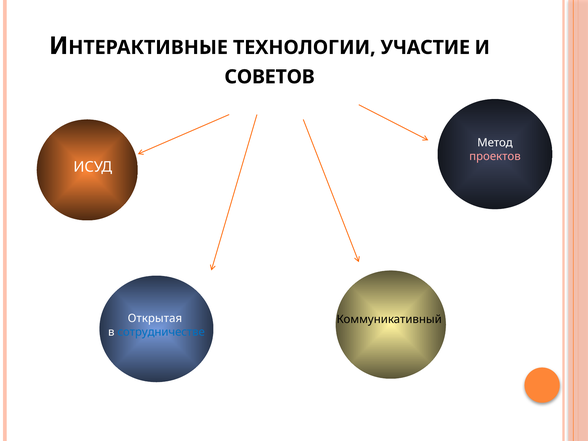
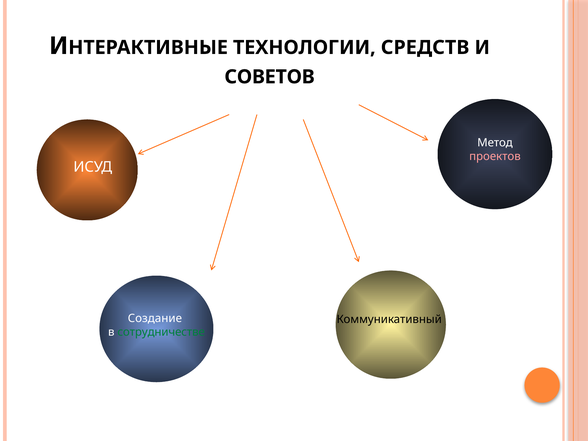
УЧАСТИЕ: УЧАСТИЕ -> СРЕДСТВ (425, 47)
Открытая: Открытая -> Создание (155, 318)
сотрудничестве colour: blue -> green (161, 332)
